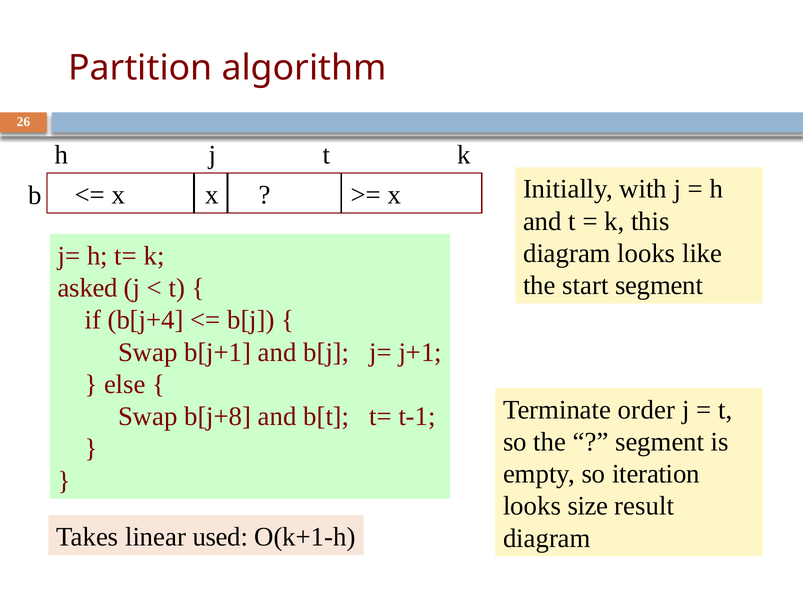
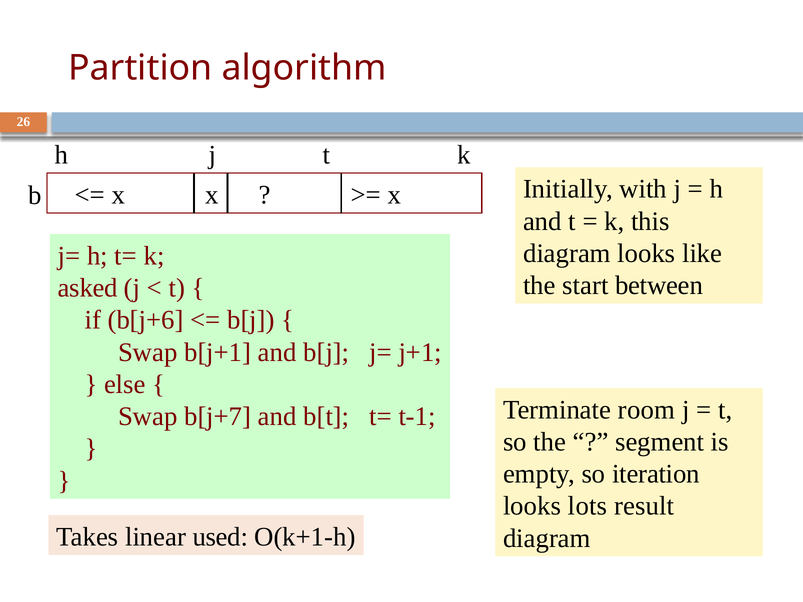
start segment: segment -> between (659, 286)
b[j+4: b[j+4 -> b[j+6 (146, 320)
order: order -> room (647, 410)
b[j+8: b[j+8 -> b[j+7 (218, 417)
size: size -> lots (588, 506)
